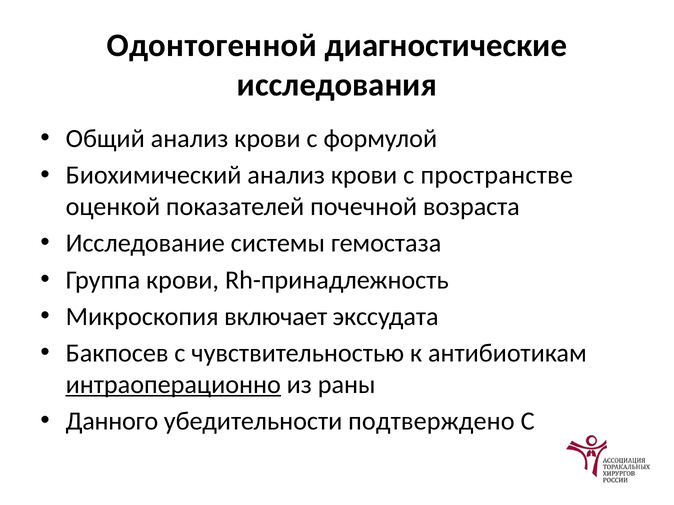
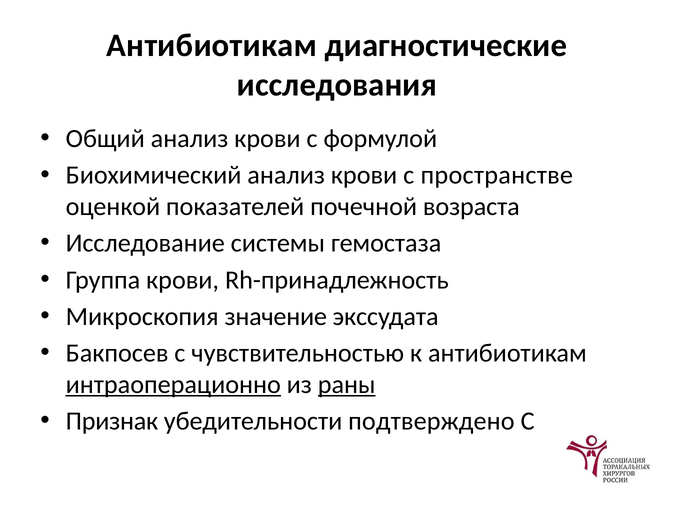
Одонтогенной: Одонтогенной -> Антибиотикам (212, 46)
включает: включает -> значение (276, 317)
раны underline: none -> present (347, 385)
Данного: Данного -> Признак (112, 421)
